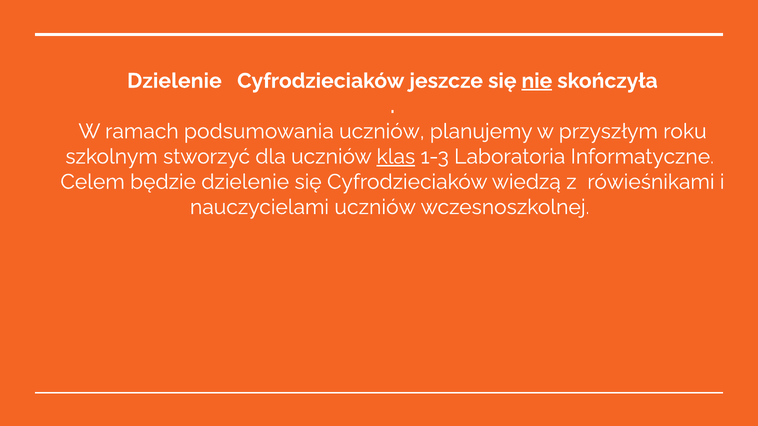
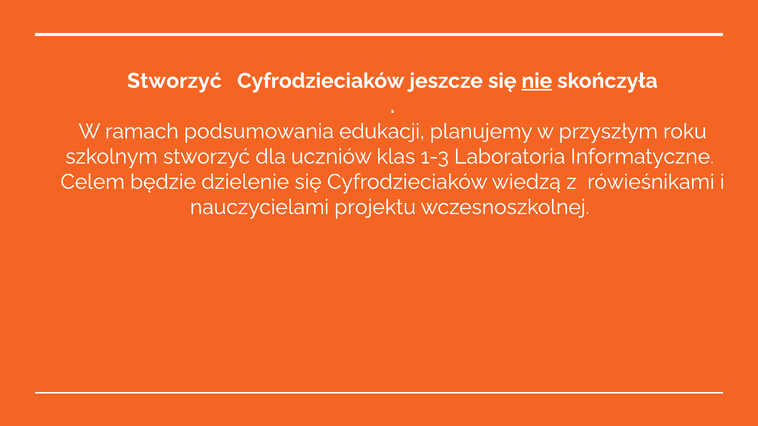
Dzielenie: Dzielenie -> Stworzyć (174, 81)
podsumowania uczniów: uczniów -> edukacji (382, 131)
klas underline: present -> none (396, 157)
nauczycielami uczniów: uczniów -> projektu (375, 207)
